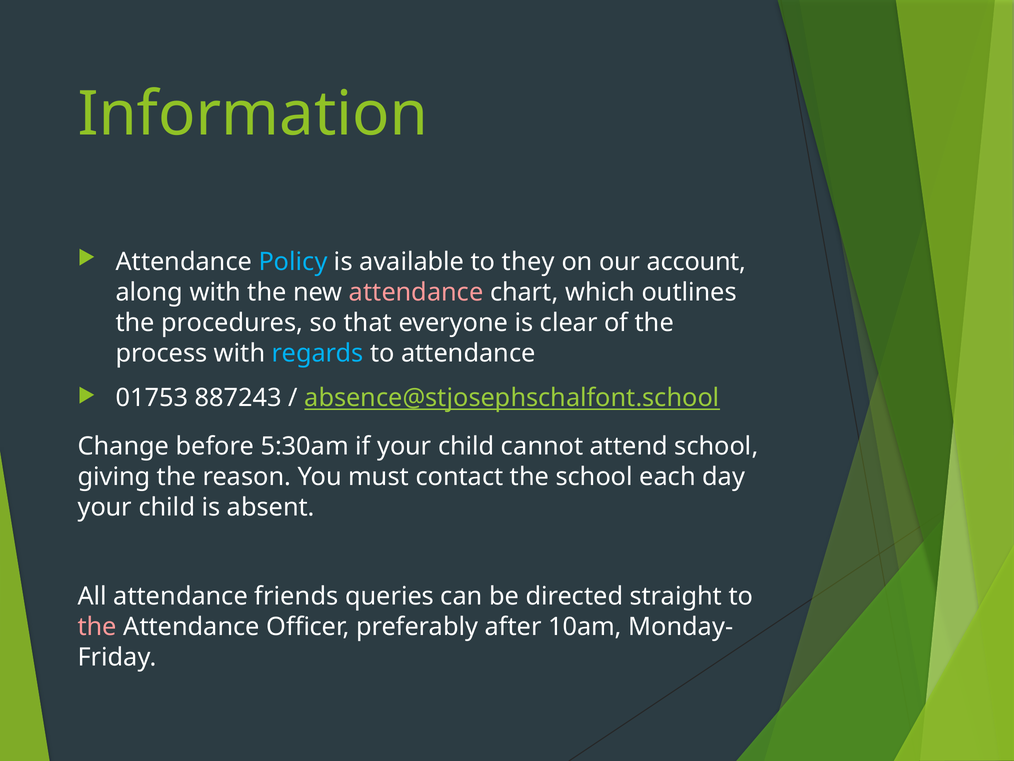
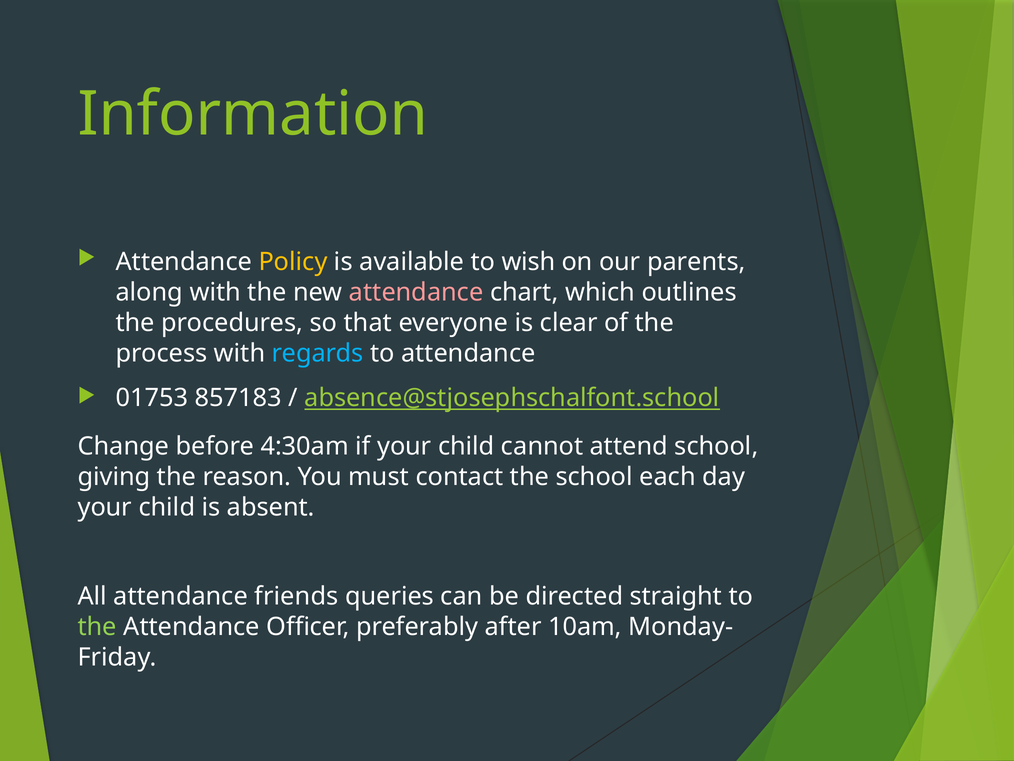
Policy colour: light blue -> yellow (293, 262)
they: they -> wish (529, 262)
account: account -> parents (696, 262)
887243: 887243 -> 857183 (238, 397)
5:30am: 5:30am -> 4:30am (305, 446)
the colour: pink -> light green (97, 626)
